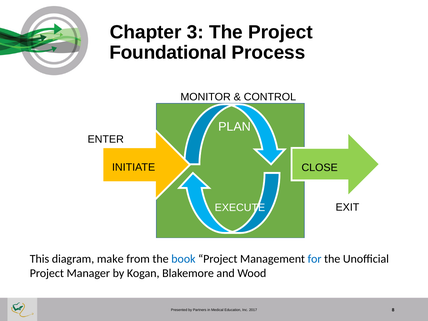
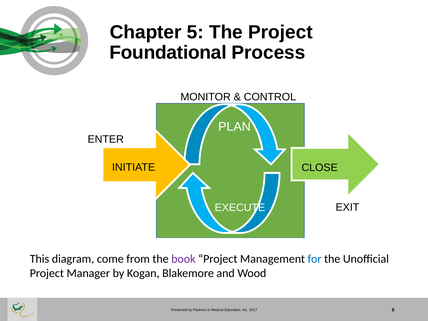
Chapter 3: 3 -> 5 (195, 32)
make: make -> come (110, 259)
book colour: blue -> purple (183, 259)
